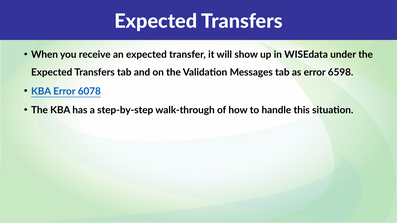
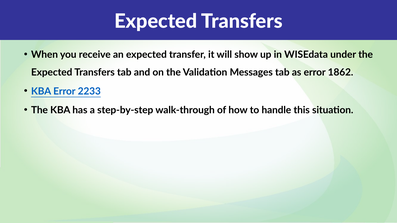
6598: 6598 -> 1862 (341, 72)
6078: 6078 -> 2233 (89, 91)
